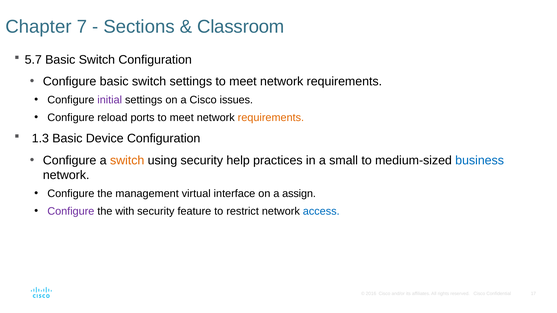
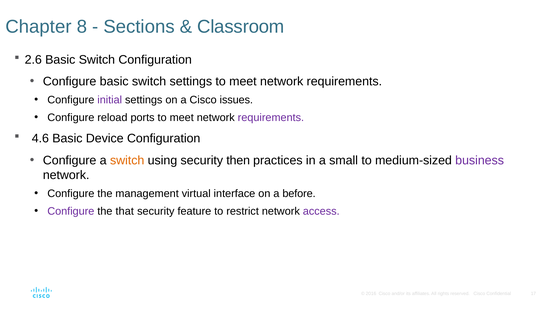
7: 7 -> 8 (82, 27)
5.7: 5.7 -> 2.6 (33, 60)
requirements colour: orange -> purple (271, 118)
1.3: 1.3 -> 4.6 (40, 139)
help: help -> then (238, 160)
business colour: blue -> purple (480, 160)
assign: assign -> before (299, 194)
with: with -> that (125, 211)
access colour: blue -> purple (321, 211)
